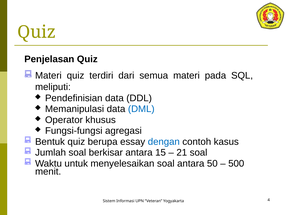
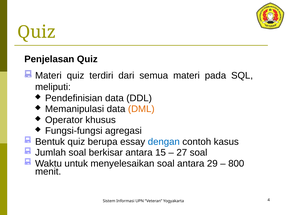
DML colour: blue -> orange (141, 109)
21: 21 -> 27 (182, 153)
50: 50 -> 29 (212, 164)
500: 500 -> 800 (236, 164)
